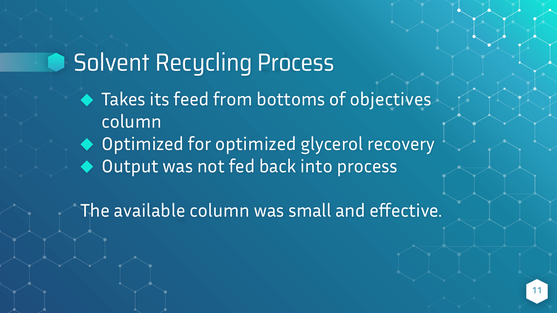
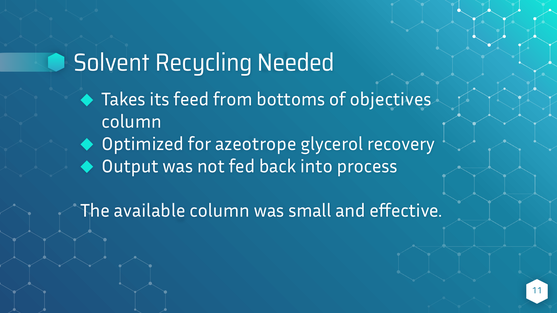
Recycling Process: Process -> Needed (296, 63)
for optimized: optimized -> azeotrope (256, 144)
